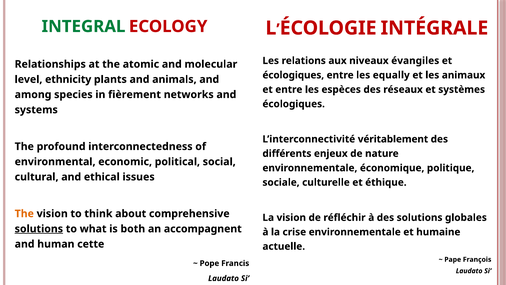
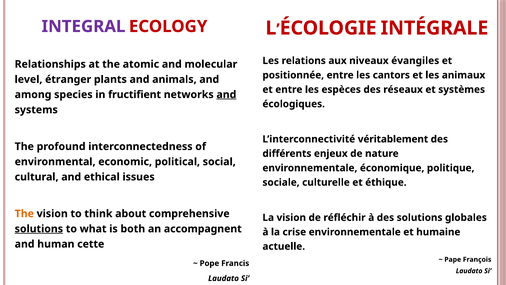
INTEGRAL colour: green -> purple (83, 26)
écologiques: écologiques -> positionnée (293, 75)
equally: equally -> cantors (391, 75)
ethnicity: ethnicity -> étranger (68, 79)
fièrement: fièrement -> fructifient (135, 94)
and underline: none -> present (226, 94)
